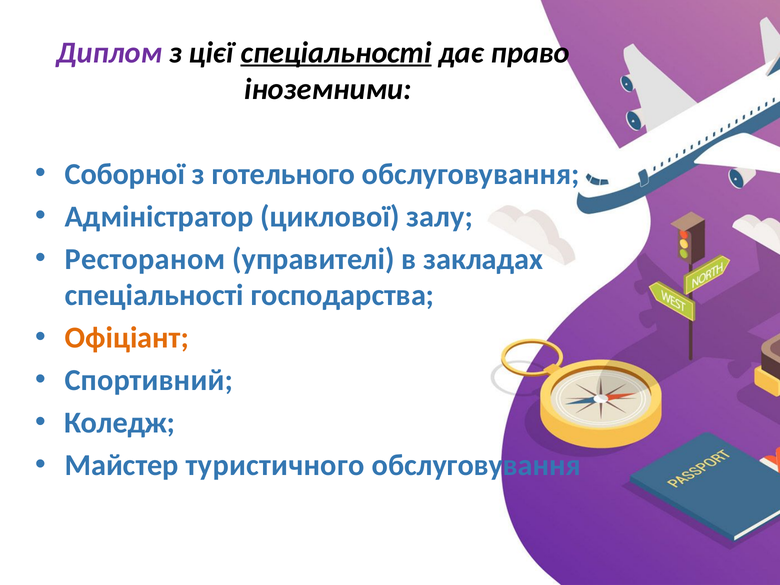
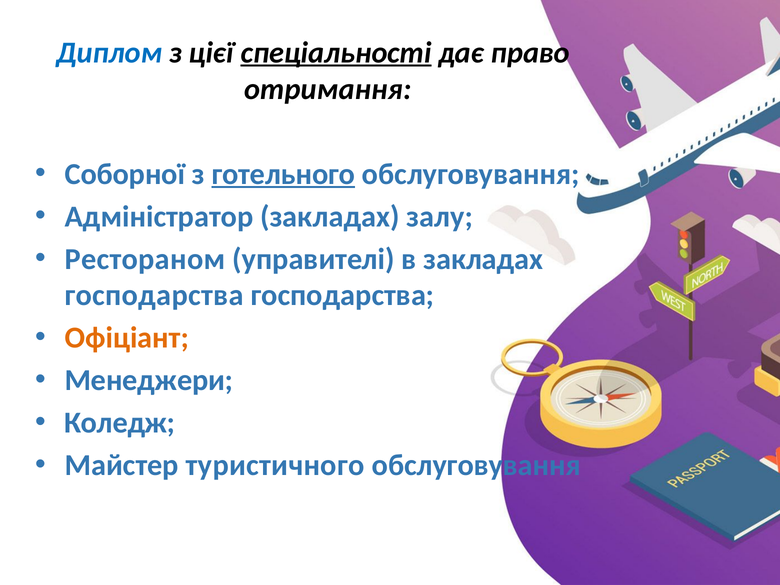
Диплом colour: purple -> blue (109, 53)
іноземними: іноземними -> отримання (328, 89)
готельного underline: none -> present (283, 174)
Адміністратор циклової: циклової -> закладах (330, 217)
спеціальності: спеціальності -> господарства (154, 295)
Спортивний: Спортивний -> Менеджери (149, 380)
